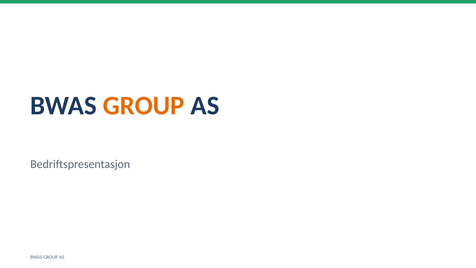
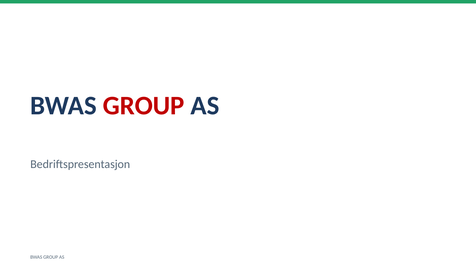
GROUP colour: orange -> red (144, 106)
